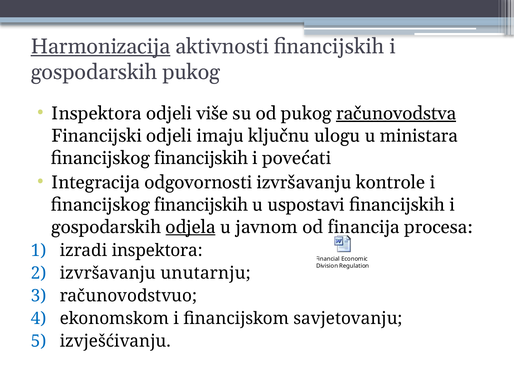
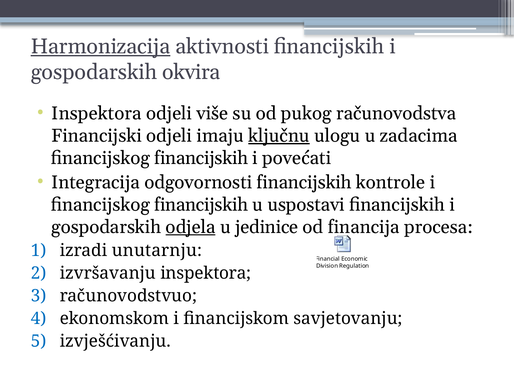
gospodarskih pukog: pukog -> okvira (191, 72)
računovodstva underline: present -> none (396, 114)
ključnu underline: none -> present (279, 136)
ministara: ministara -> zadacima (419, 136)
odgovornosti izvršavanju: izvršavanju -> financijskih (304, 183)
javnom: javnom -> jedinice (267, 227)
izradi inspektora: inspektora -> unutarnju (157, 251)
izvršavanju unutarnju: unutarnju -> inspektora (206, 273)
